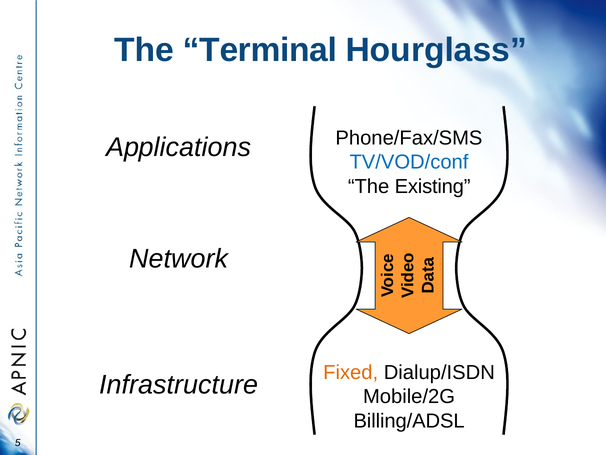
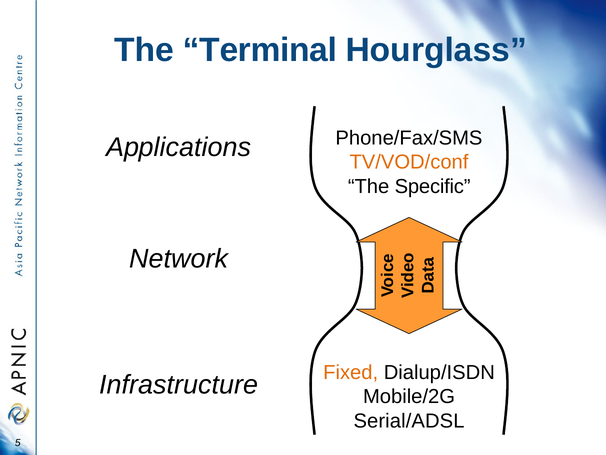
TV/VOD/conf colour: blue -> orange (409, 162)
Existing: Existing -> Specific (433, 186)
Billing/ADSL: Billing/ADSL -> Serial/ADSL (409, 421)
